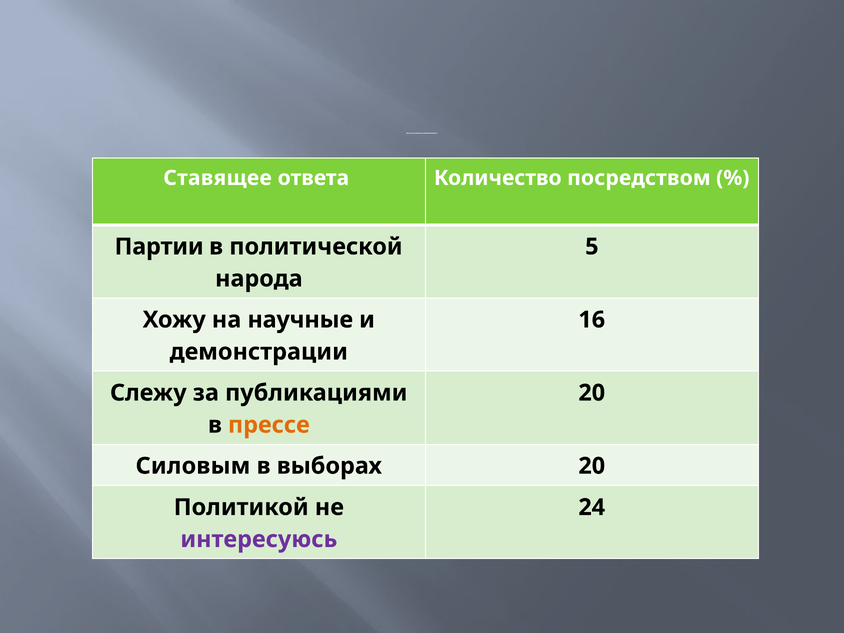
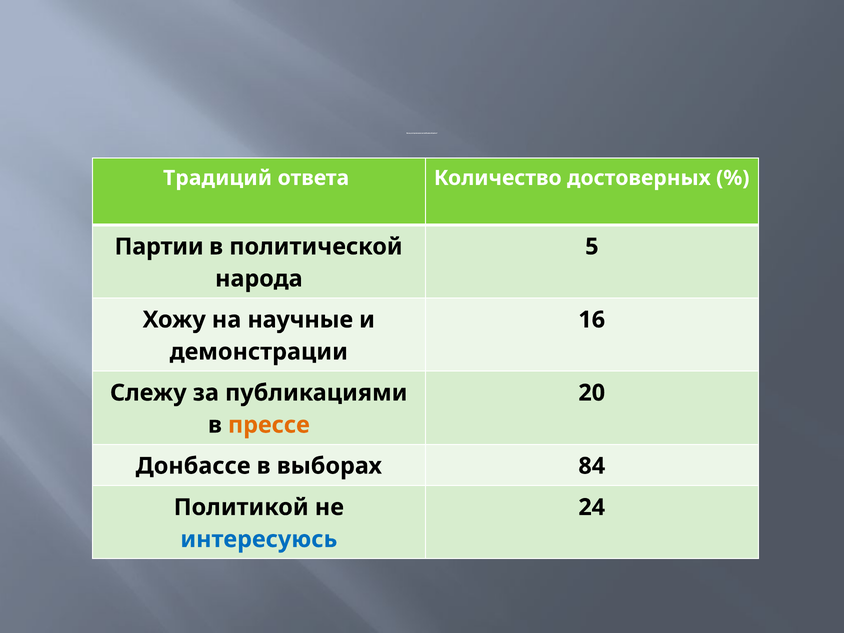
Ставящее: Ставящее -> Традиций (218, 178)
посредством: посредством -> достоверных (639, 178)
Силовым: Силовым -> Донбассе (193, 466)
выборах 20: 20 -> 84 (592, 466)
интересуюсь colour: purple -> blue (259, 539)
